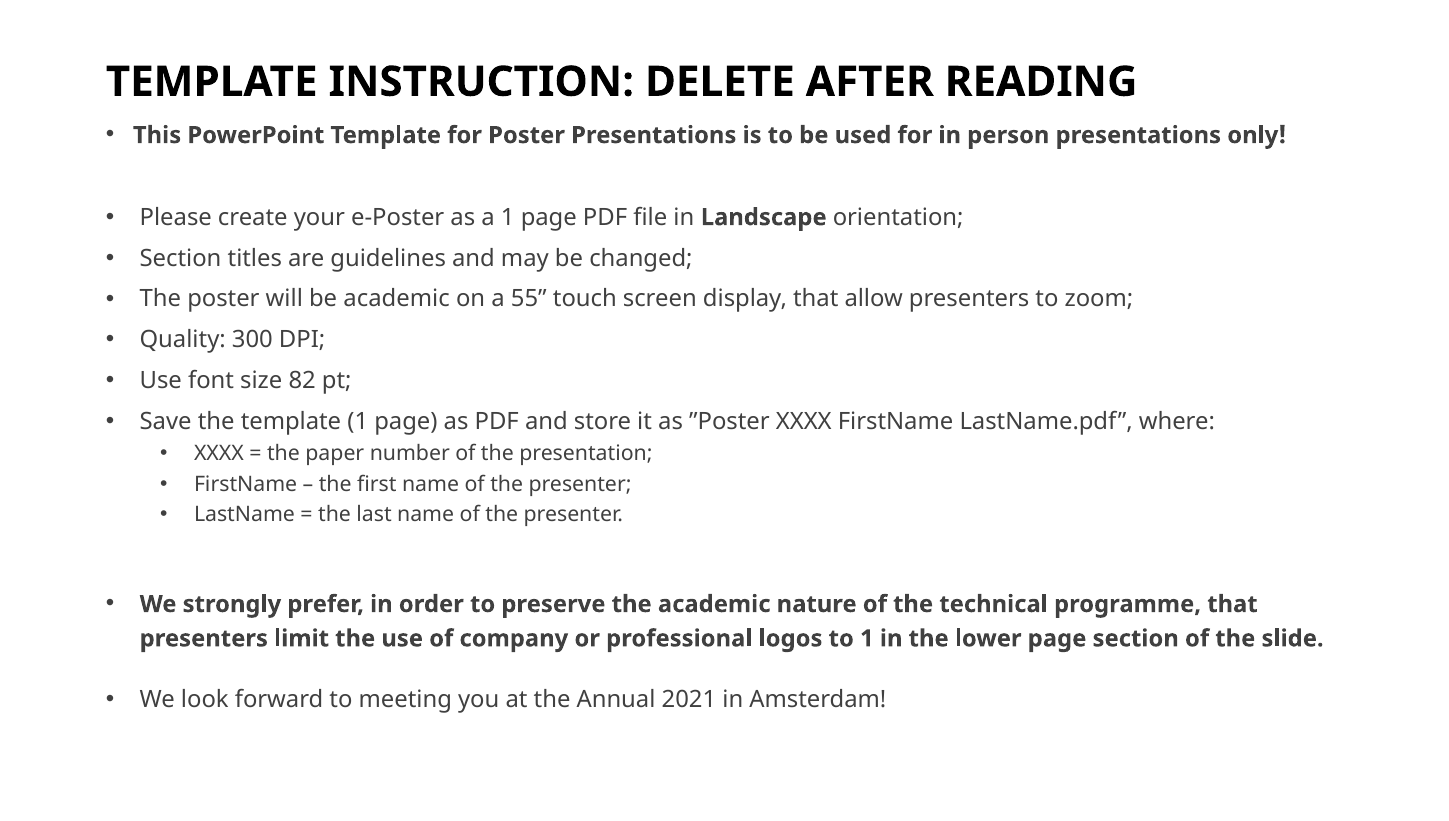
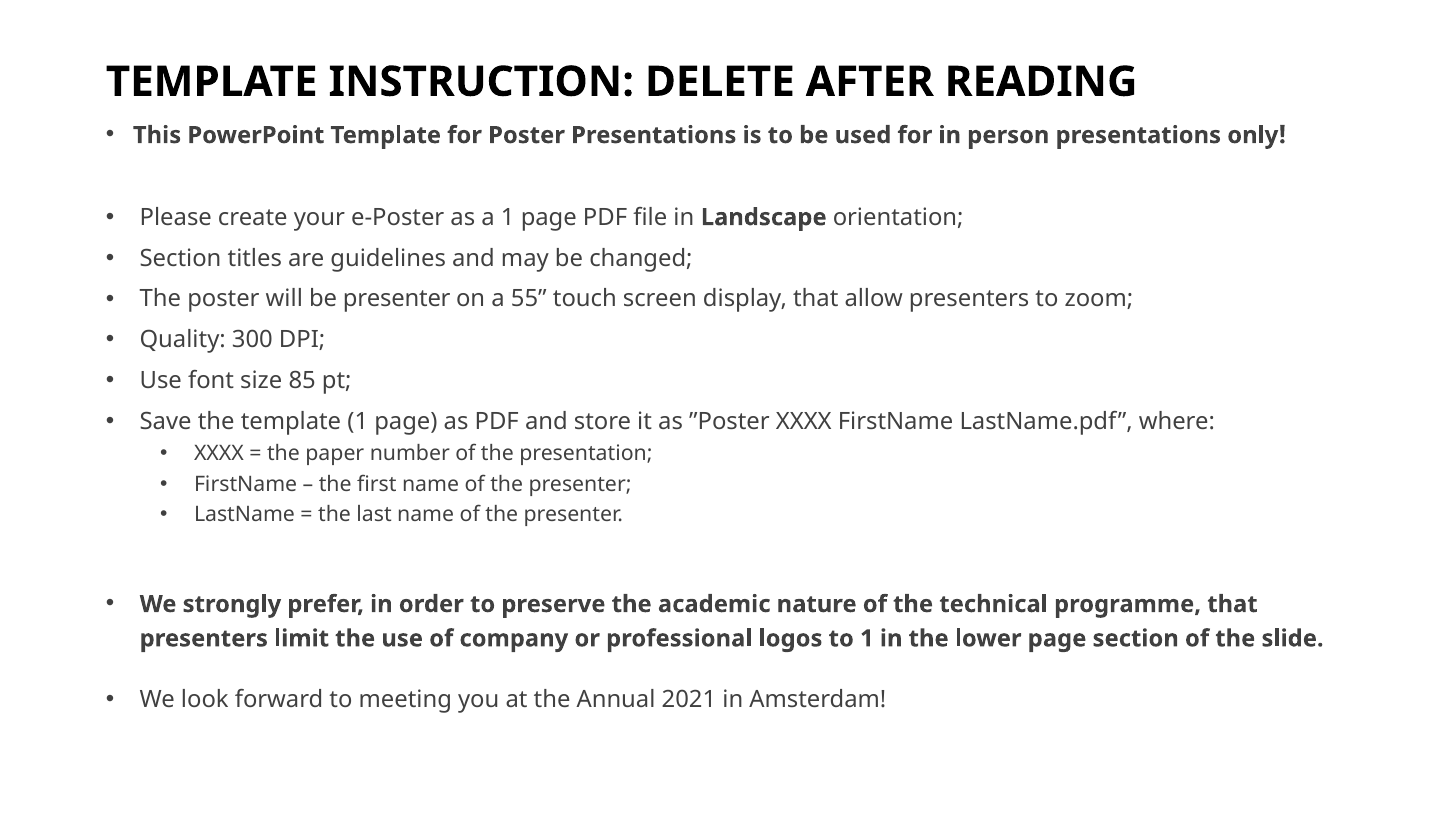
be academic: academic -> presenter (397, 299)
82: 82 -> 85 (302, 381)
